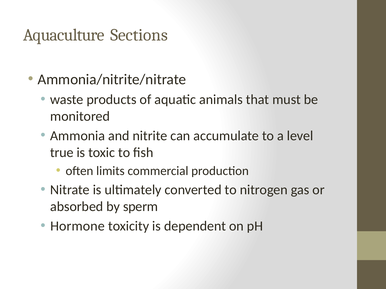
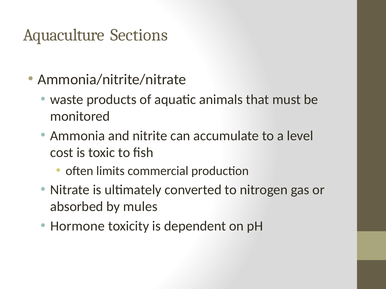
true: true -> cost (62, 153)
sperm: sperm -> mules (140, 207)
